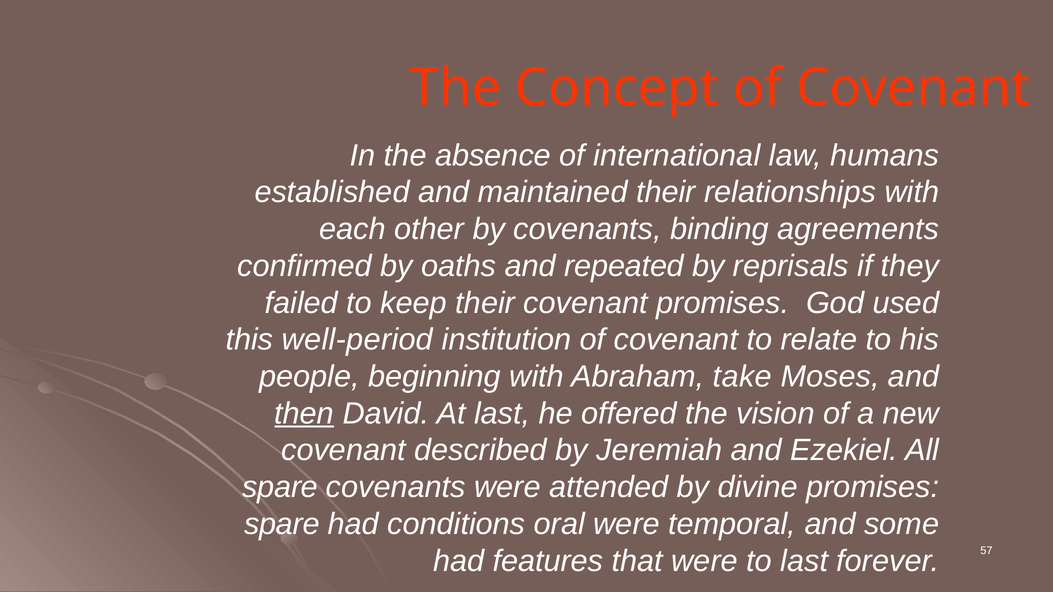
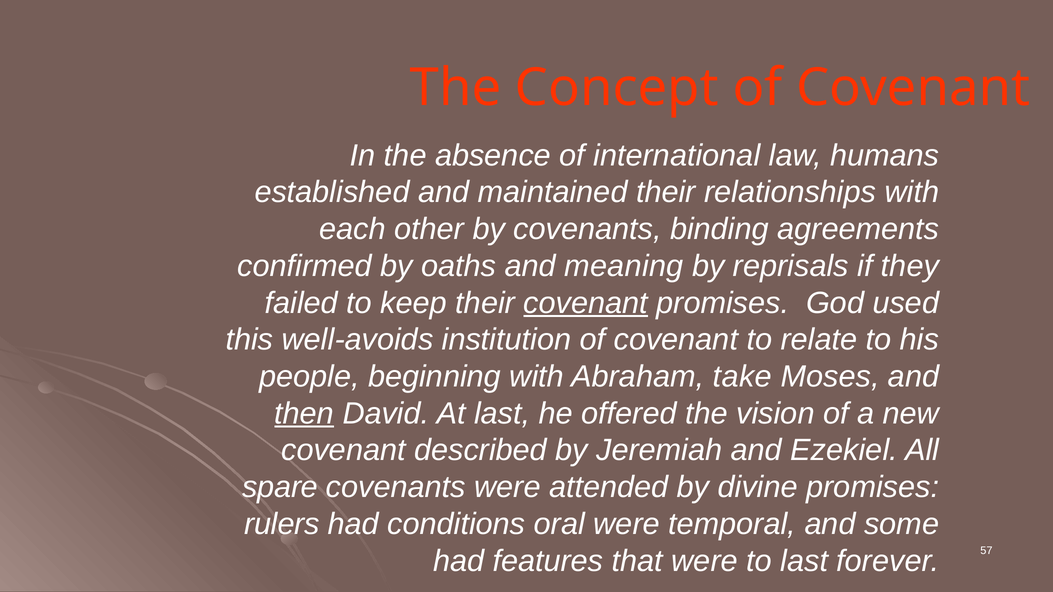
repeated: repeated -> meaning (624, 266)
covenant underline: none -> present (586, 303)
well-period: well-period -> well-avoids (358, 340)
spare: spare -> rulers (282, 524)
